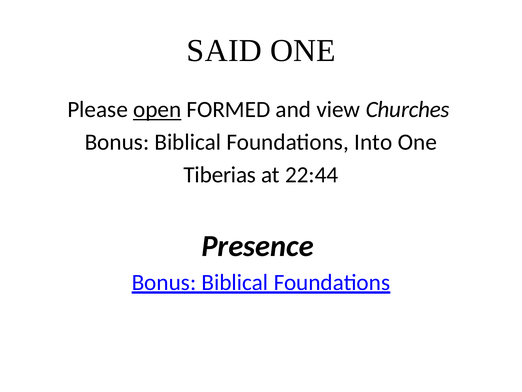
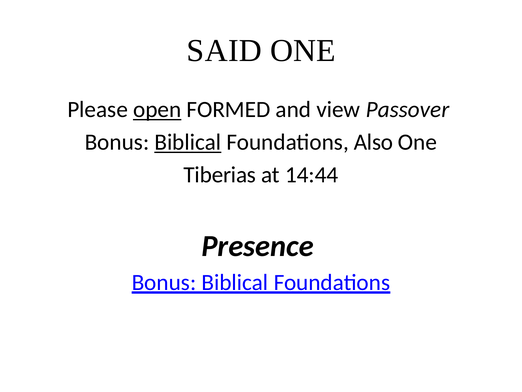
Churches: Churches -> Passover (408, 110)
Biblical underline: none -> present (188, 142)
Into: Into -> Also (373, 142)
22:44: 22:44 -> 14:44 (312, 175)
